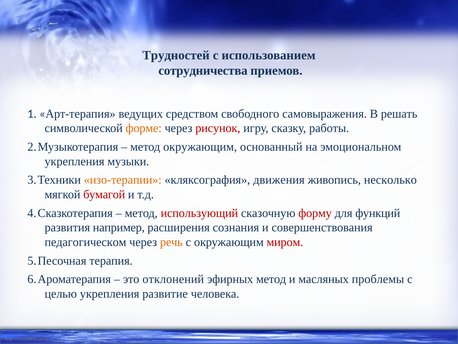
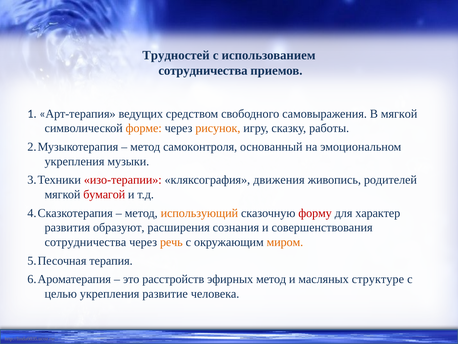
В решать: решать -> мягкой (399, 114)
рисунок colour: red -> orange (218, 128)
метод окружающим: окружающим -> самоконтроля (200, 147)
изо-терапии colour: orange -> red (123, 180)
несколько: несколько -> родителей (390, 180)
использующий colour: red -> orange (199, 213)
функций: функций -> характер (378, 213)
например: например -> образуют (119, 227)
педагогическом: педагогическом -> сотрудничества (85, 242)
миром colour: red -> orange (285, 242)
отклонений: отклонений -> расстройств (173, 279)
проблемы: проблемы -> структуре (378, 279)
